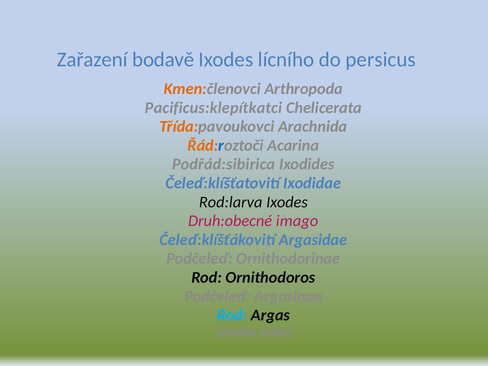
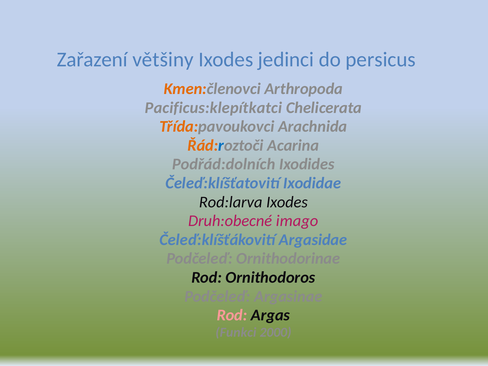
bodavě: bodavě -> většiny (163, 60)
lícního: lícního -> jedinci (286, 60)
Podřád:sibirica: Podřád:sibirica -> Podřád:dolních (224, 164)
Rod colour: light blue -> pink (232, 315)
Stádia: Stádia -> Funkci (236, 332)
